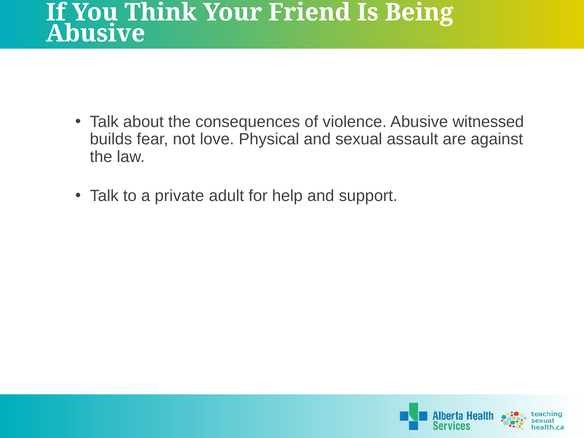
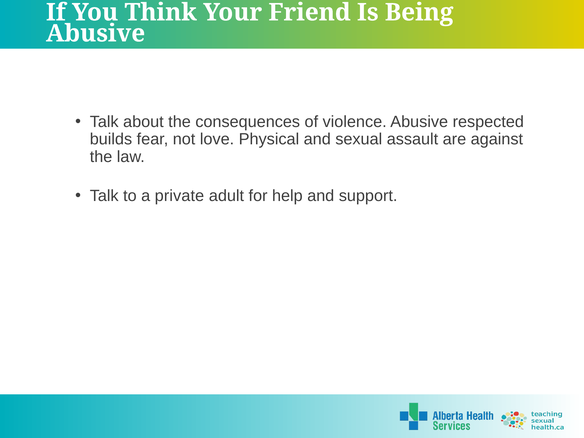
witnessed: witnessed -> respected (488, 122)
